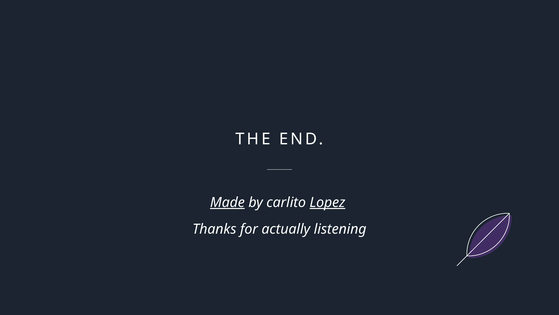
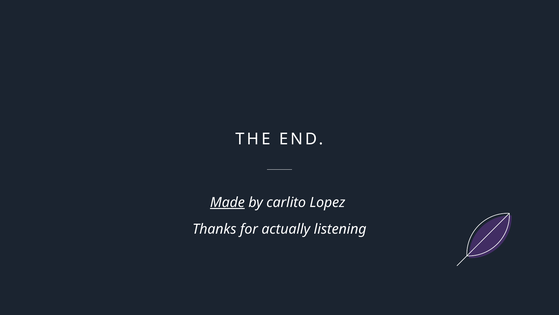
Lopez underline: present -> none (327, 202)
